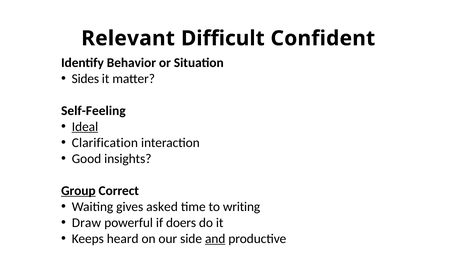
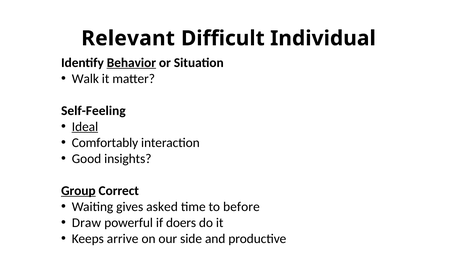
Confident: Confident -> Individual (323, 38)
Behavior underline: none -> present (131, 63)
Sides: Sides -> Walk (85, 79)
Clarification: Clarification -> Comfortably (105, 143)
writing: writing -> before (241, 207)
heard: heard -> arrive (123, 239)
and underline: present -> none (215, 239)
